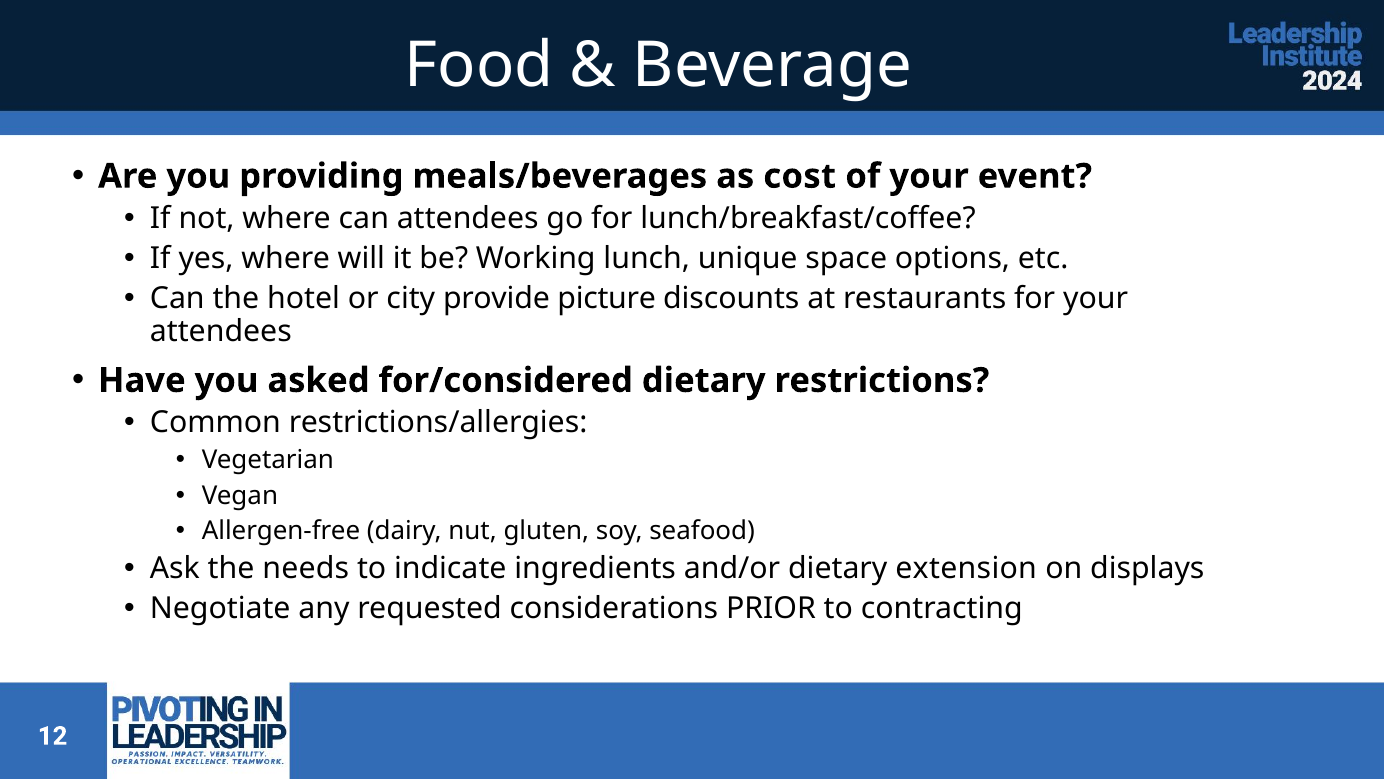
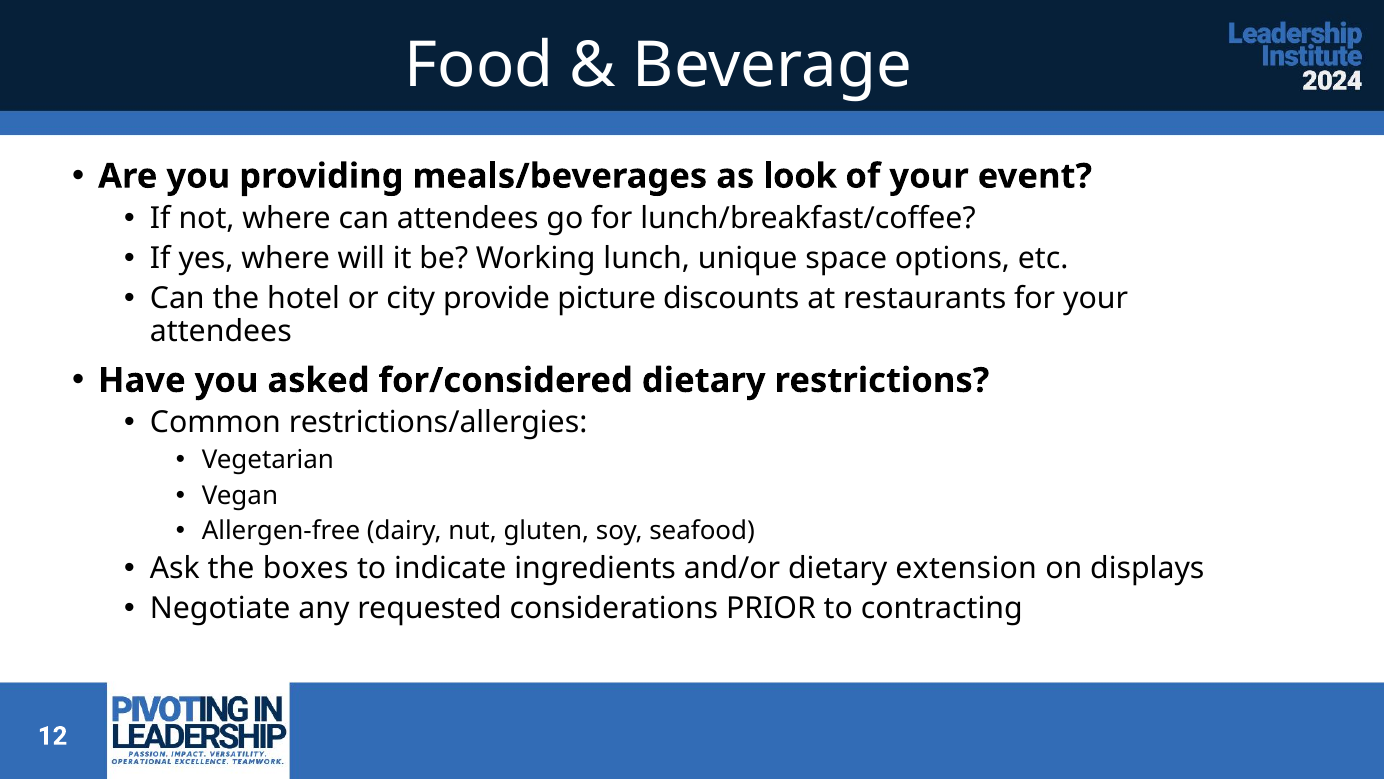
cost: cost -> look (800, 176)
needs: needs -> boxes (306, 568)
